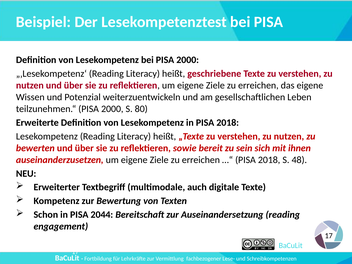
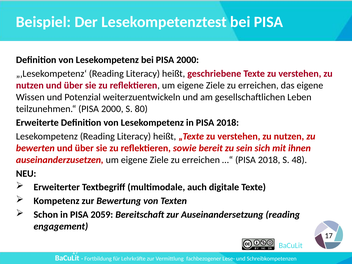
2044: 2044 -> 2059 (102, 215)
